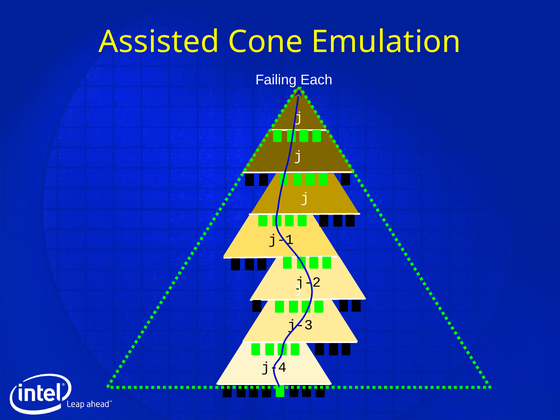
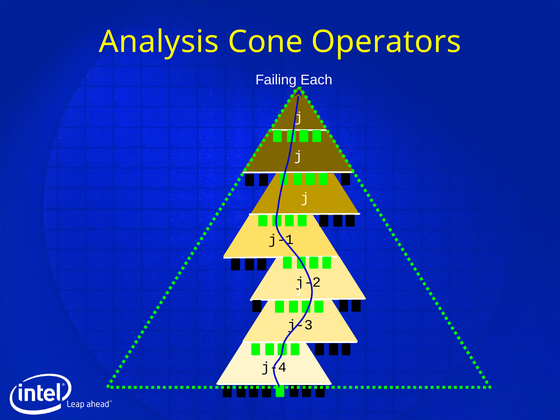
Assisted: Assisted -> Analysis (159, 42)
Emulation: Emulation -> Operators (386, 42)
